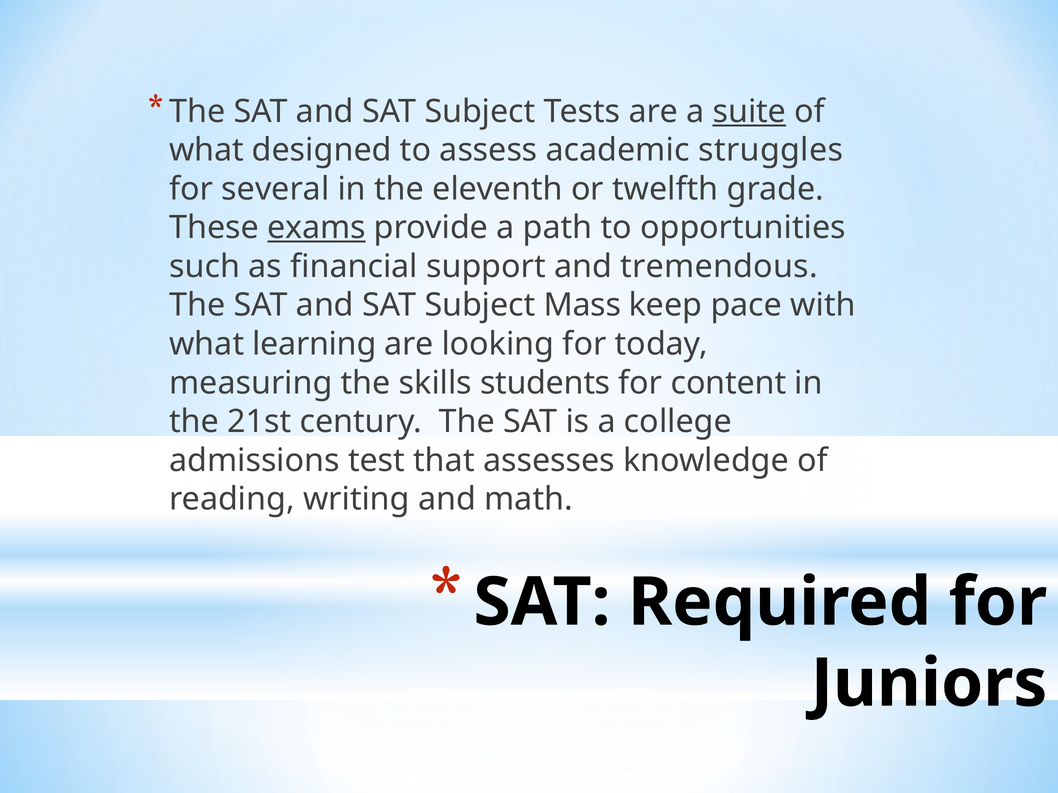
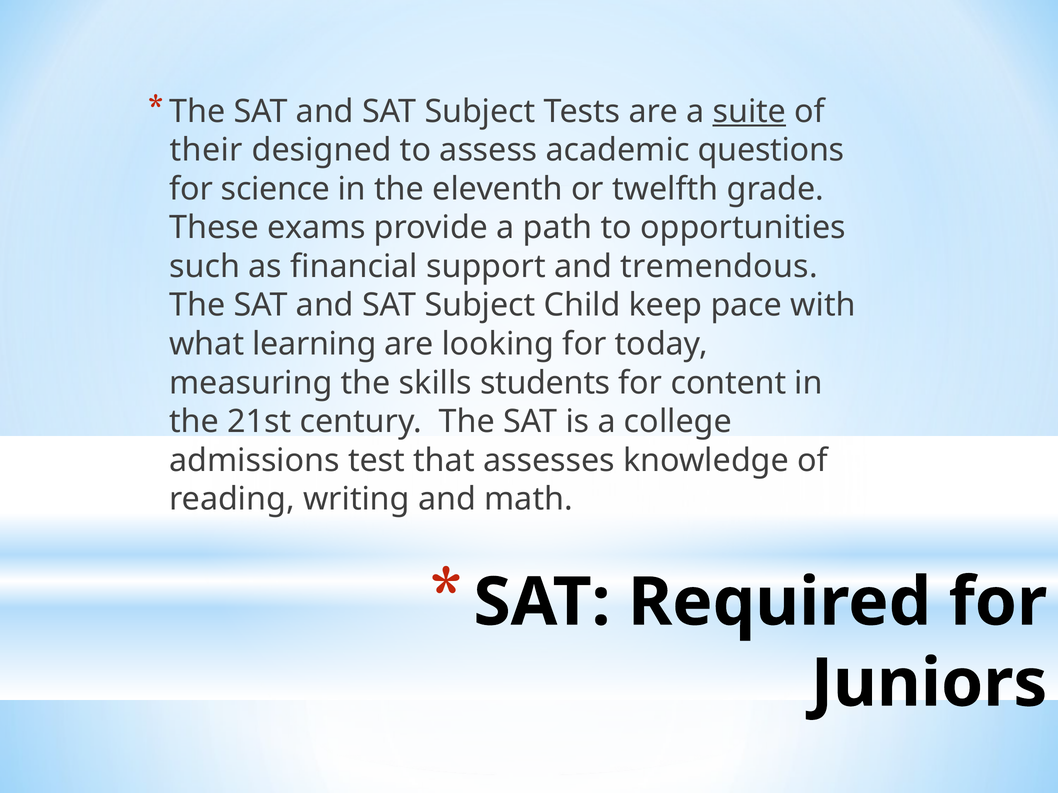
what: what -> their (206, 150)
struggles: struggles -> questions (771, 150)
several: several -> science (276, 189)
exams underline: present -> none (316, 228)
Mass: Mass -> Child (582, 306)
